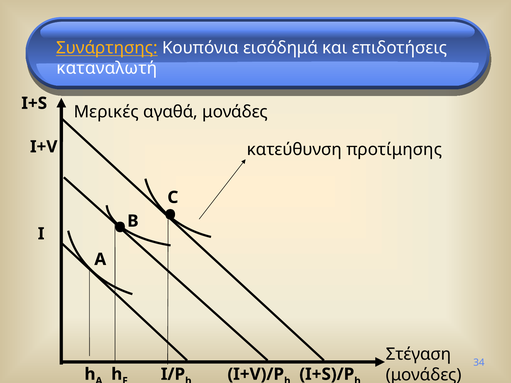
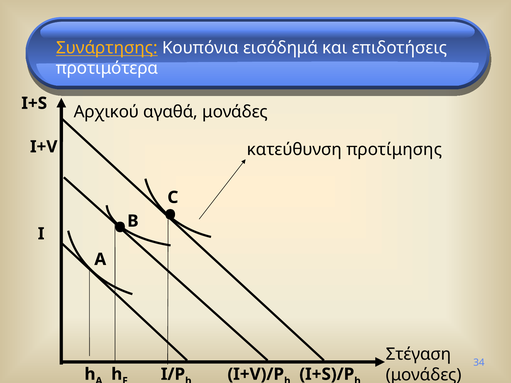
καταναλωτή: καταναλωτή -> προτιμότερα (107, 68)
Μερικές: Μερικές -> Αρχικού (106, 112)
